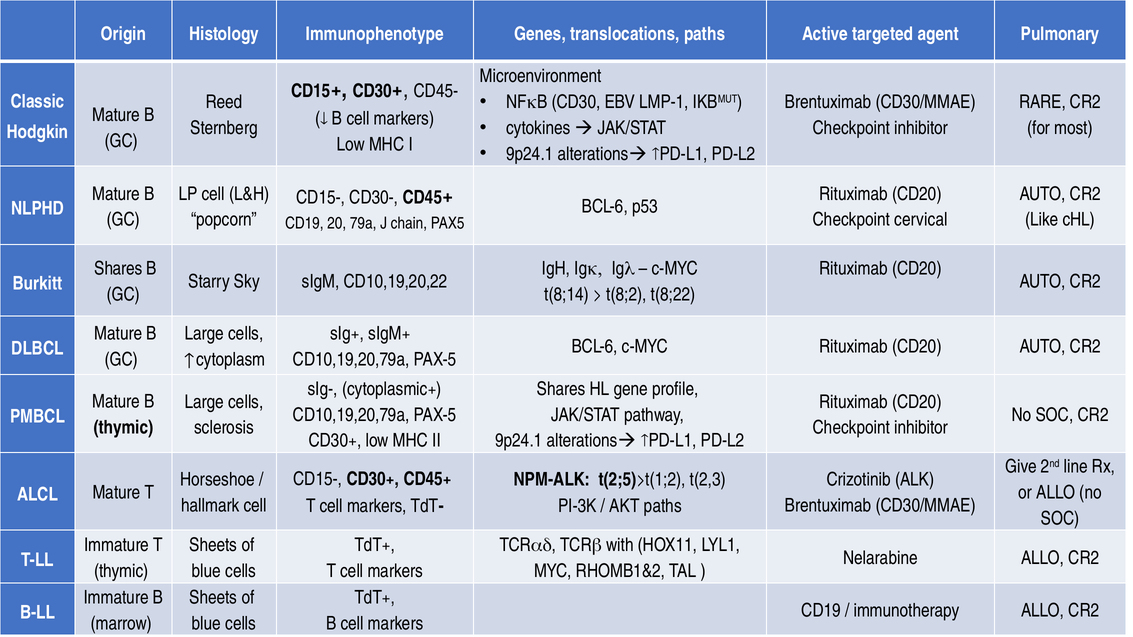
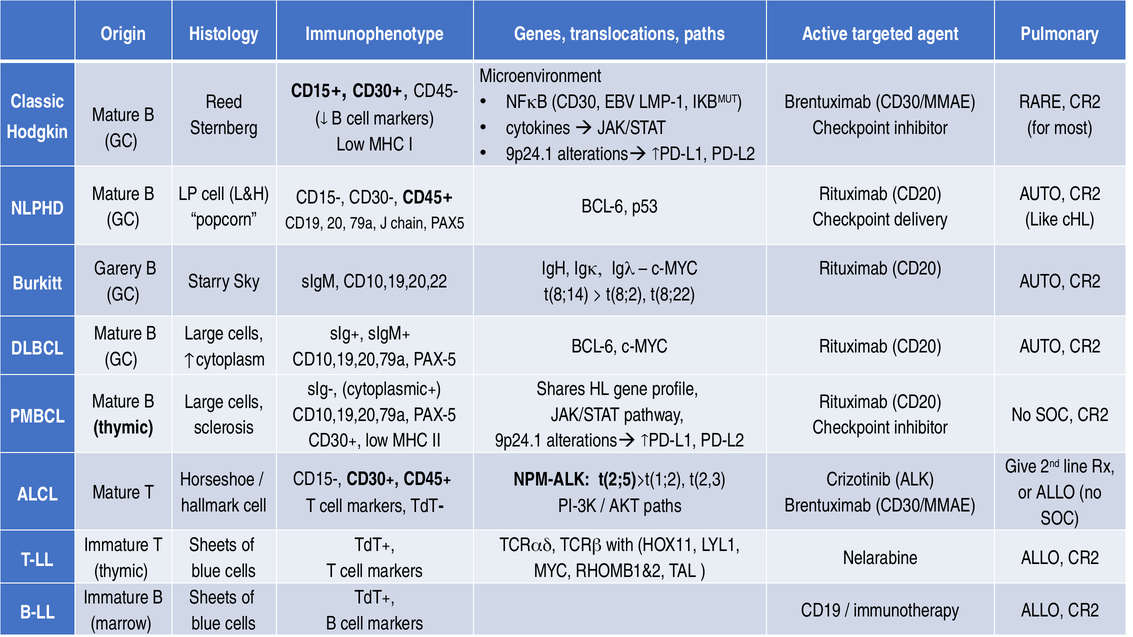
cervical: cervical -> delivery (921, 220)
Shares: Shares -> Garery (118, 269)
